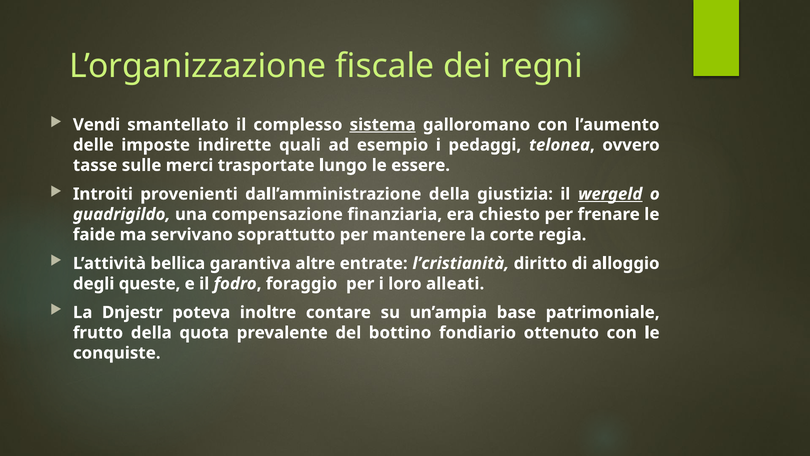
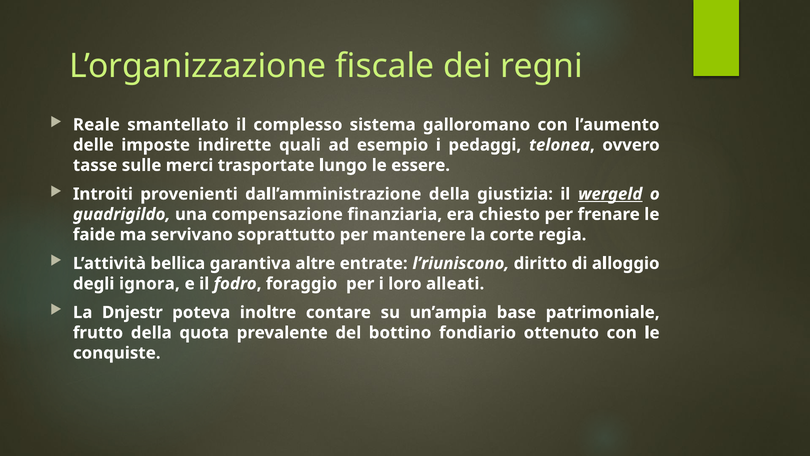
Vendi: Vendi -> Reale (96, 125)
sistema underline: present -> none (383, 125)
l’cristianità: l’cristianità -> l’riuniscono (461, 263)
queste: queste -> ignora (149, 283)
